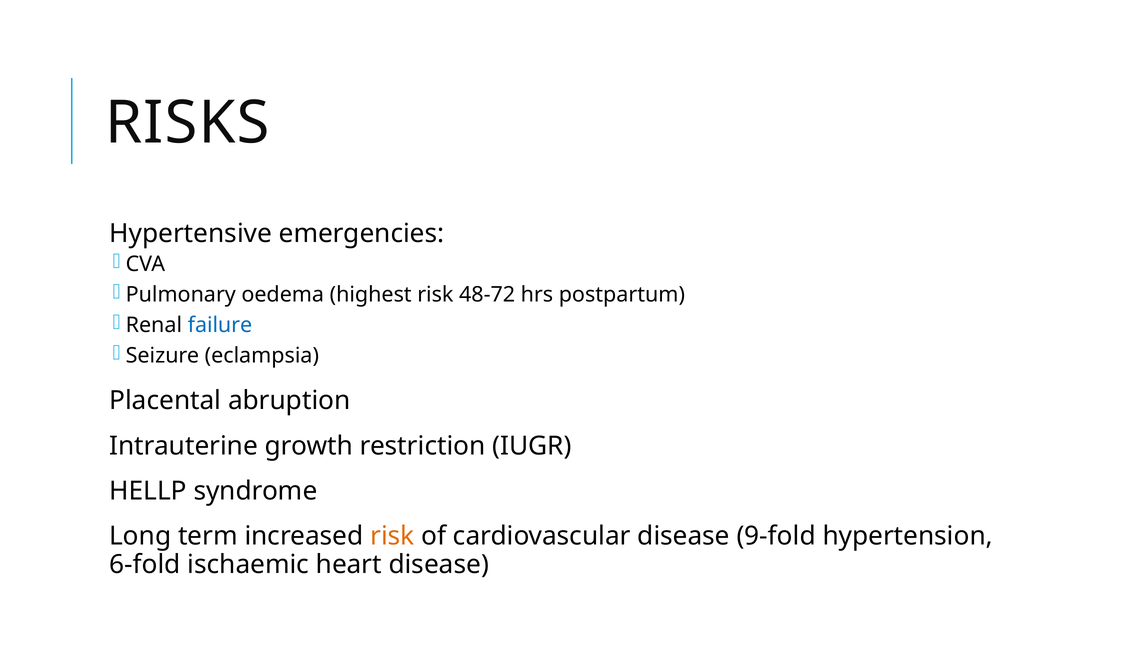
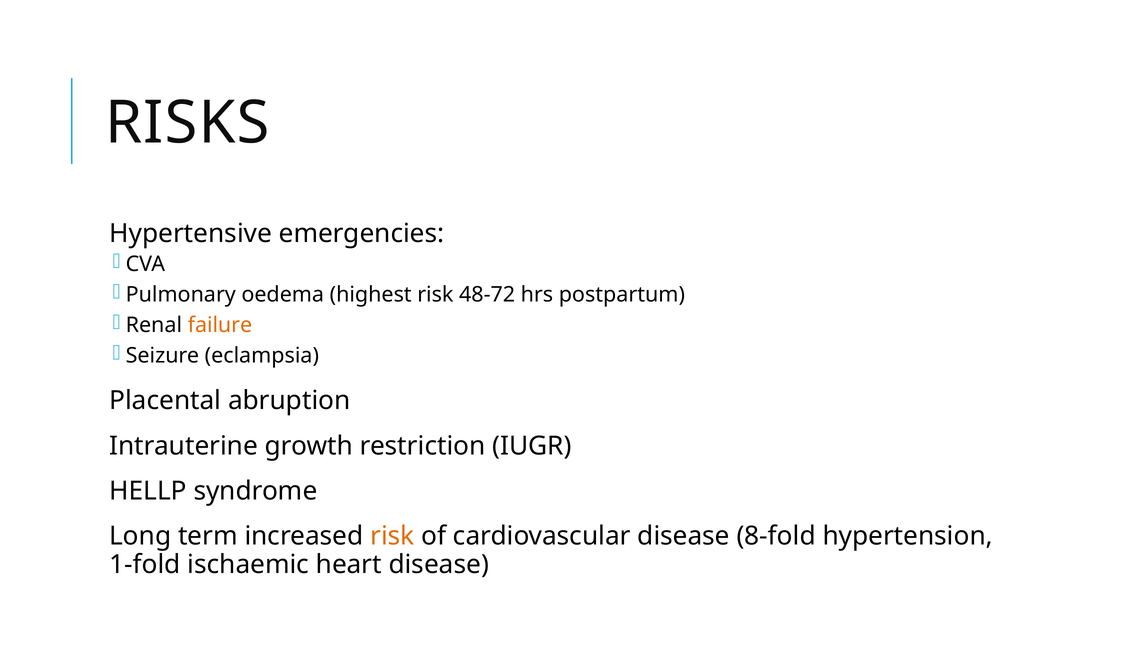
failure colour: blue -> orange (220, 325)
9-fold: 9-fold -> 8-fold (776, 536)
6-fold: 6-fold -> 1-fold (145, 564)
